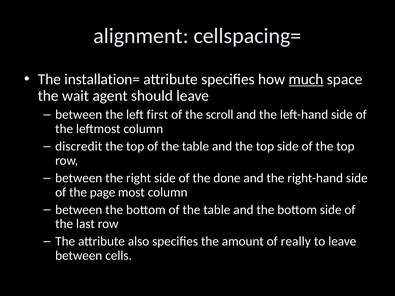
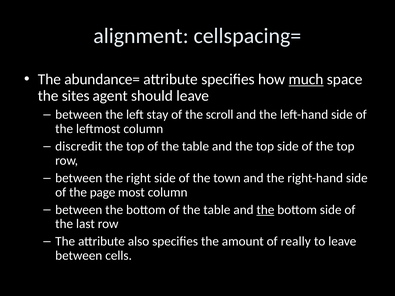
installation=: installation= -> abundance= (102, 79)
wait: wait -> sites (76, 96)
first: first -> stay (157, 115)
done: done -> town (227, 178)
the underline: none -> present (265, 210)
